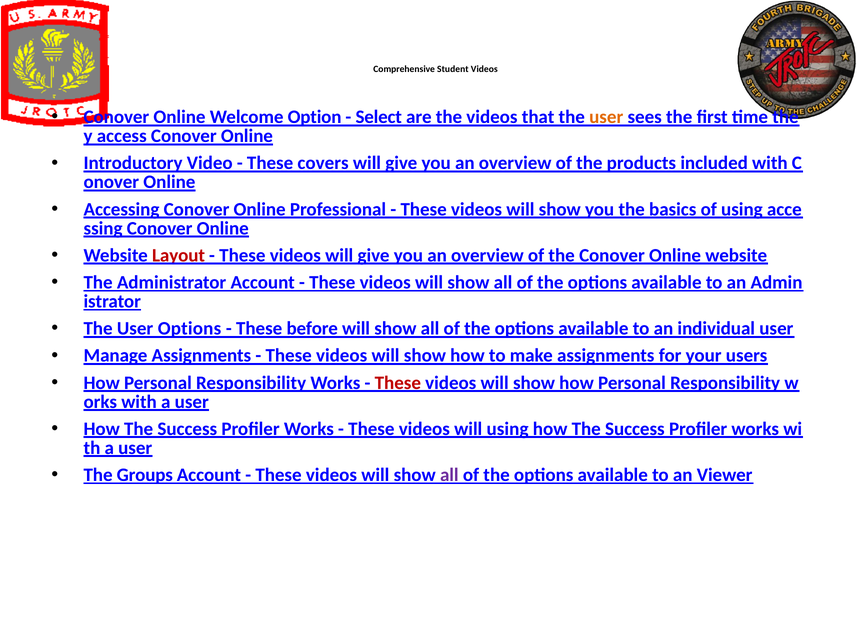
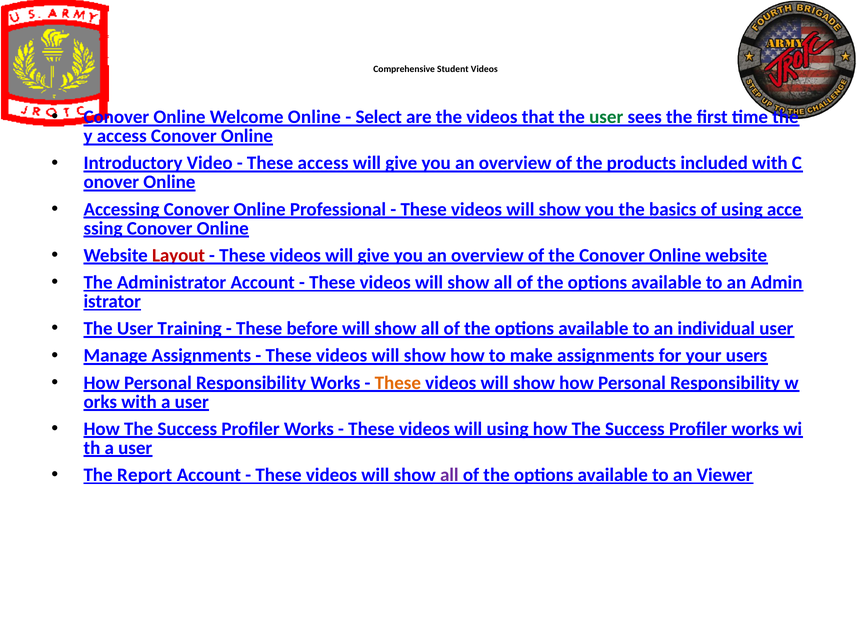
Welcome Option: Option -> Online (314, 117)
user colour: orange -> green (606, 117)
These covers: covers -> access (323, 163)
User Options: Options -> Training (190, 328)
These colour: red -> orange (398, 383)
Groups: Groups -> Report (145, 475)
